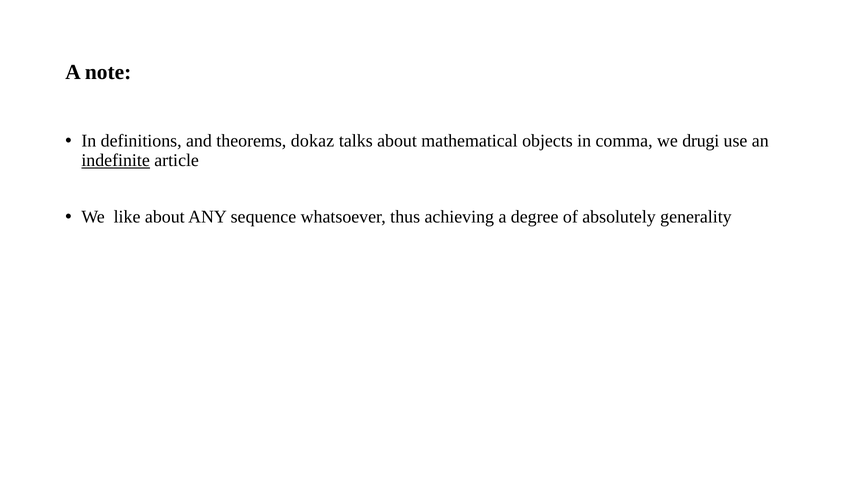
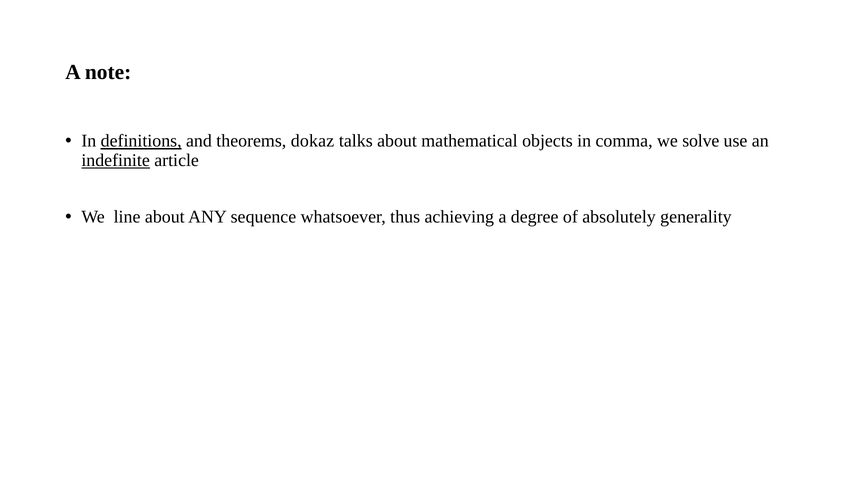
definitions underline: none -> present (141, 141)
drugi: drugi -> solve (701, 141)
like: like -> line (127, 217)
